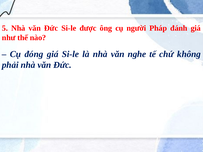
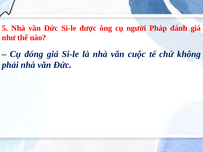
nghe: nghe -> cuộc (137, 54)
